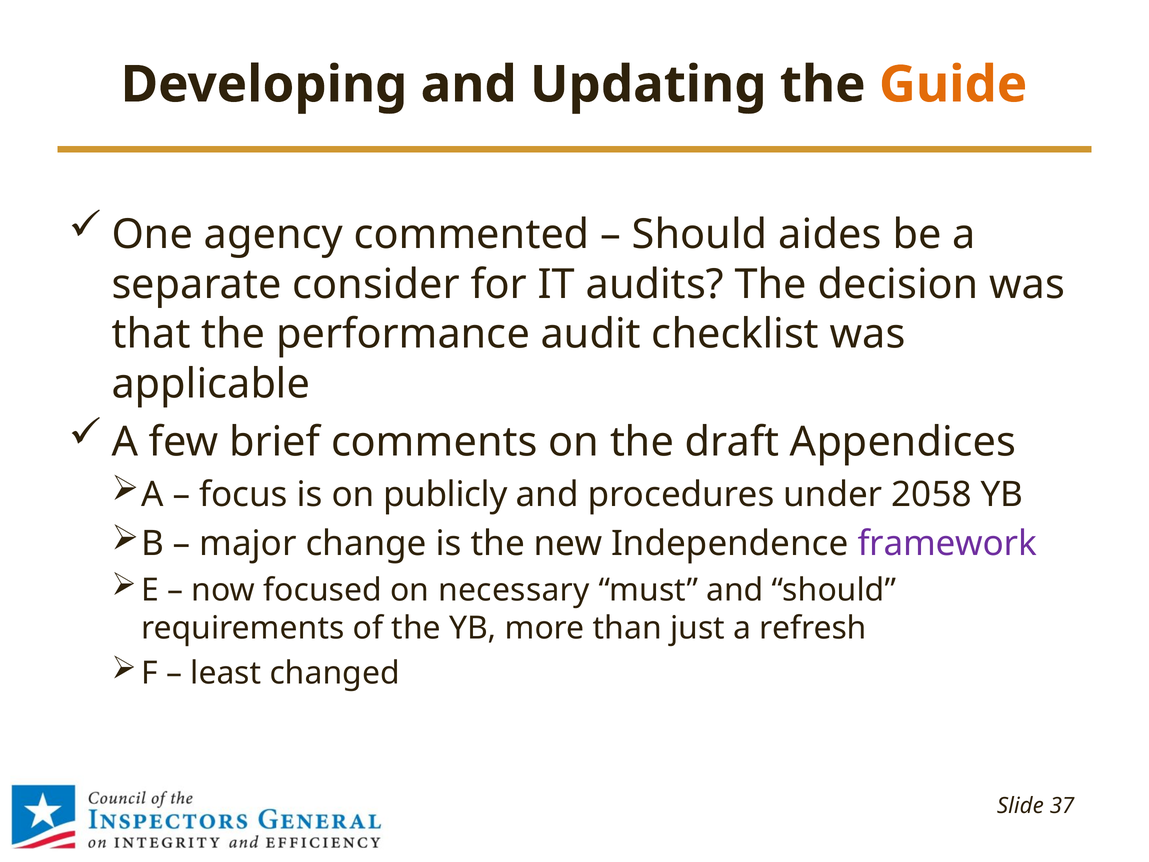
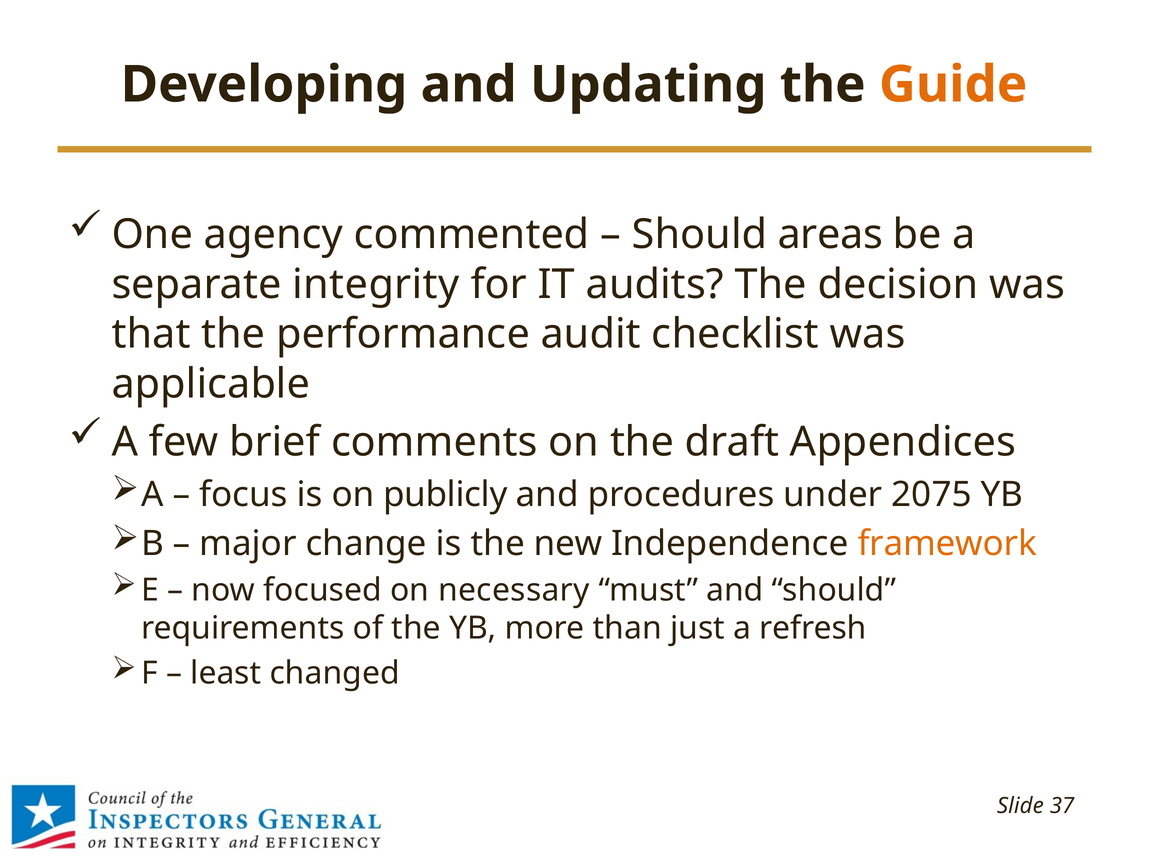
aides: aides -> areas (830, 235)
consider: consider -> integrity (376, 284)
2058: 2058 -> 2075 (932, 494)
framework colour: purple -> orange (947, 544)
